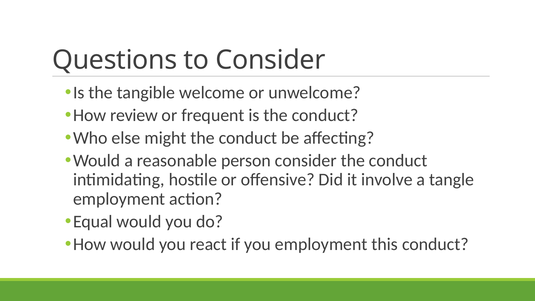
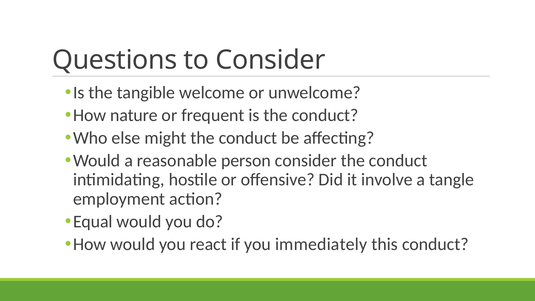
review: review -> nature (134, 115)
you employment: employment -> immediately (321, 244)
